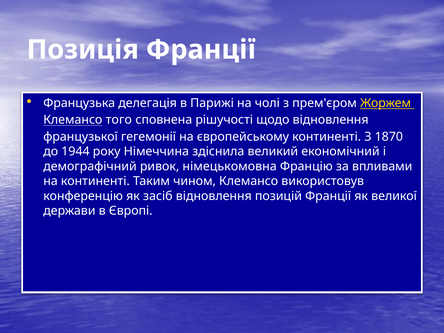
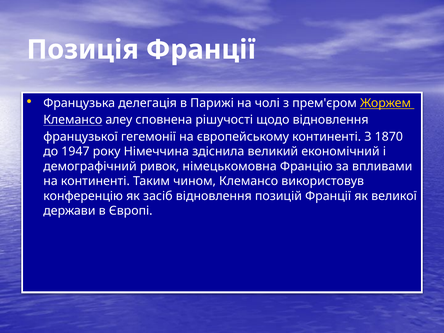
того: того -> алеу (119, 120)
1944: 1944 -> 1947 (75, 152)
